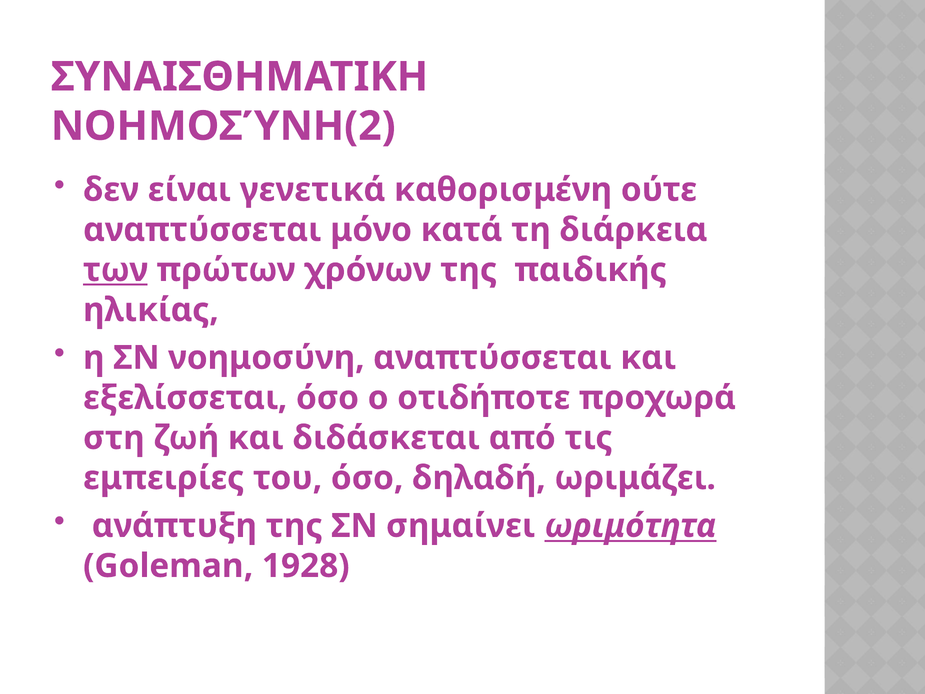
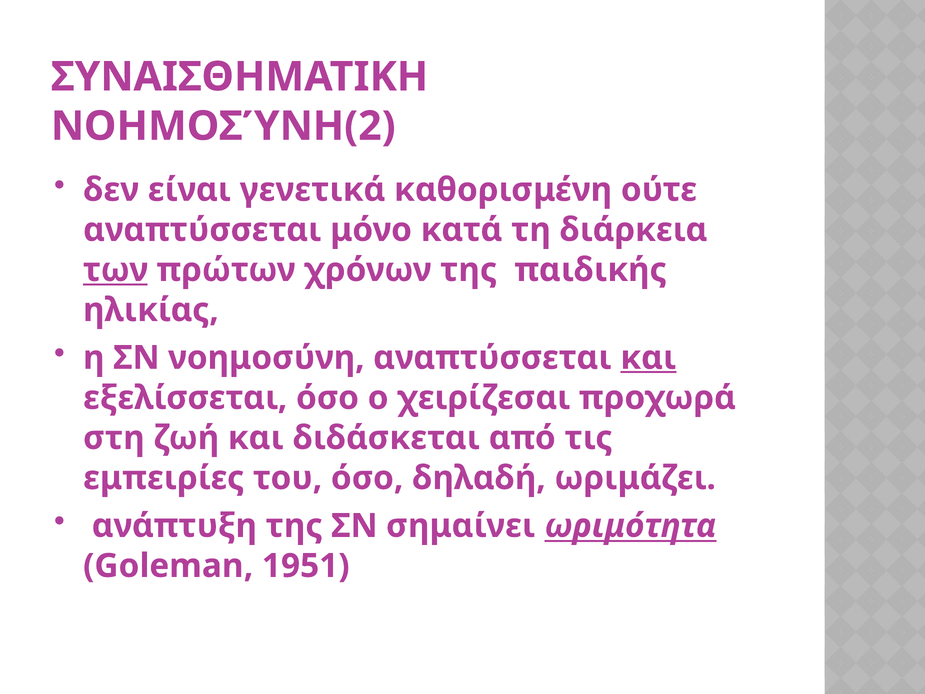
και underline: none -> present (648, 358)
οτιδήποτε: οτιδήποτε -> χειρίζεσαι (484, 398)
1928: 1928 -> 1951 (306, 566)
